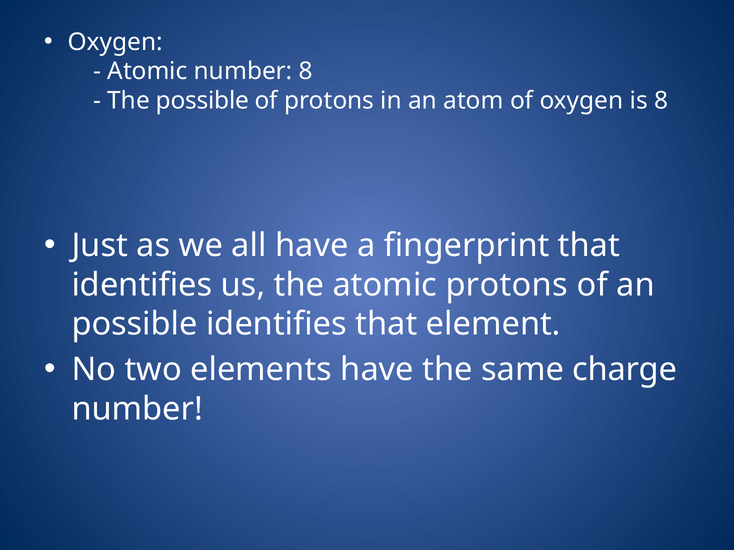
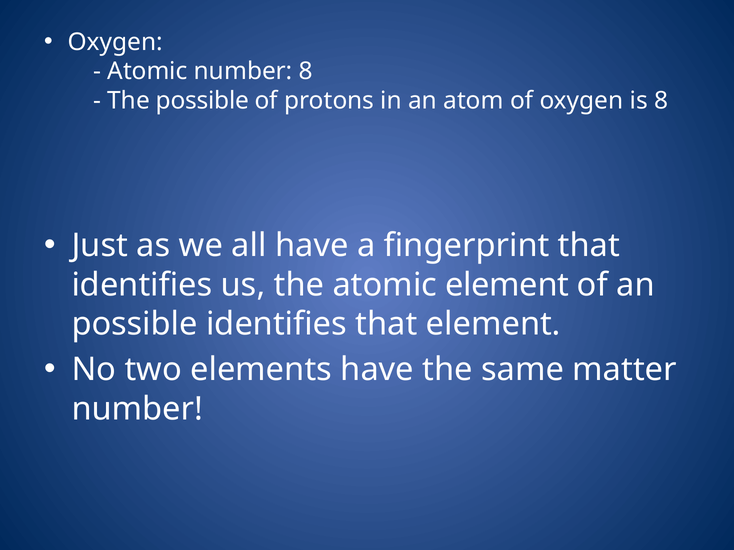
atomic protons: protons -> element (507, 285)
charge: charge -> matter (625, 370)
